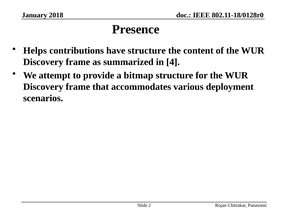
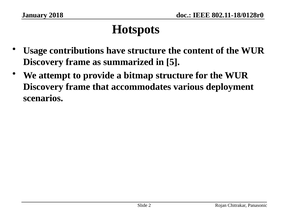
Presence: Presence -> Hotspots (136, 29)
Helps: Helps -> Usage (35, 51)
4: 4 -> 5 (173, 62)
